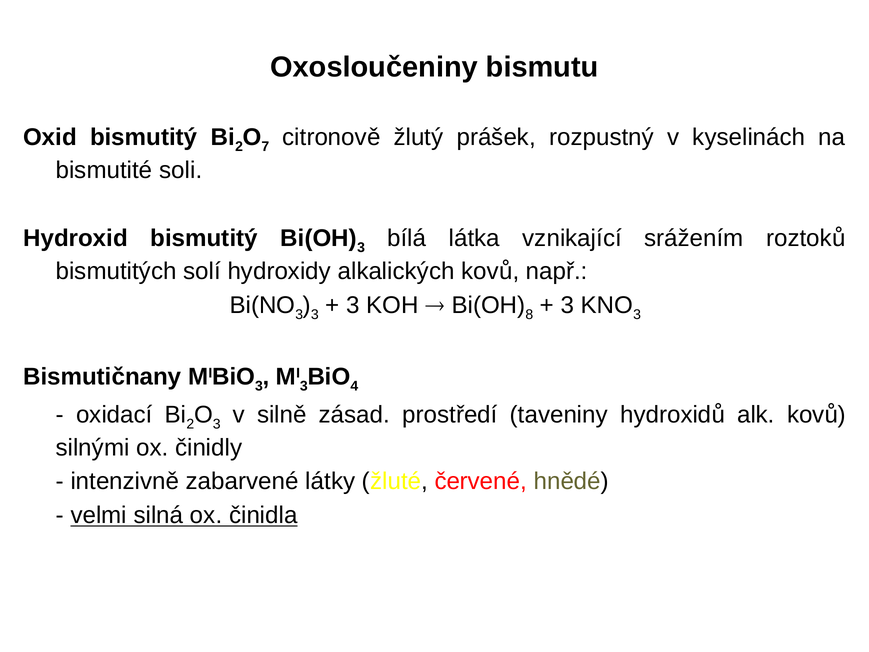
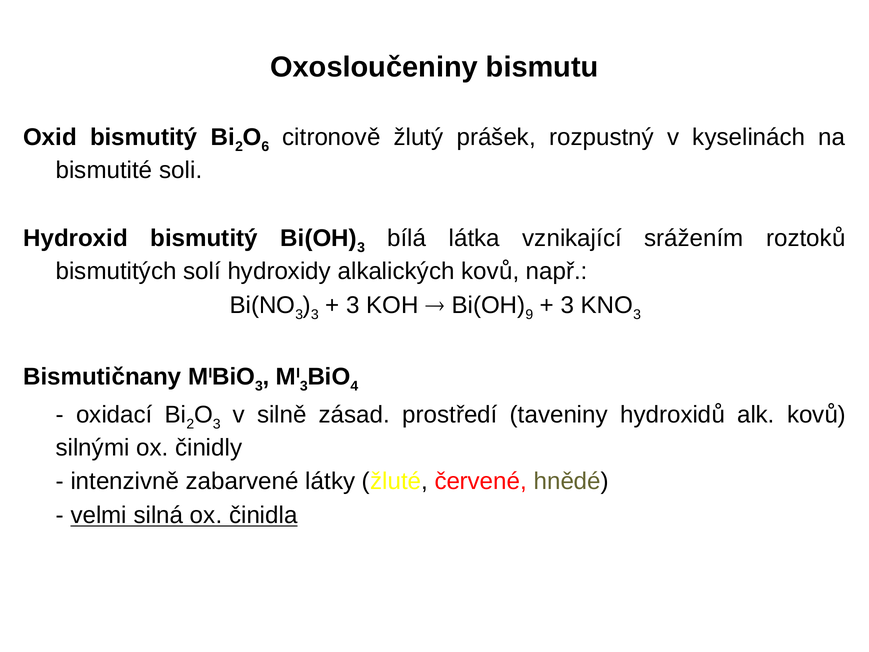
7: 7 -> 6 (265, 147)
8: 8 -> 9 (529, 314)
